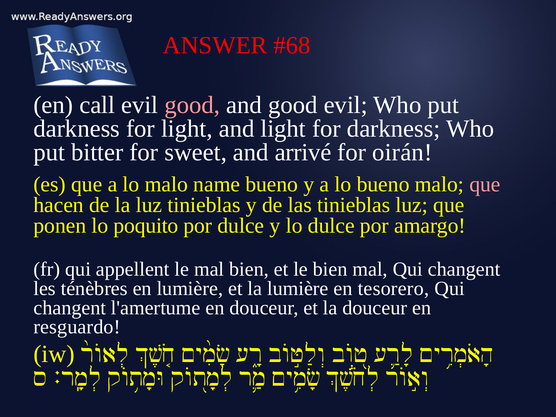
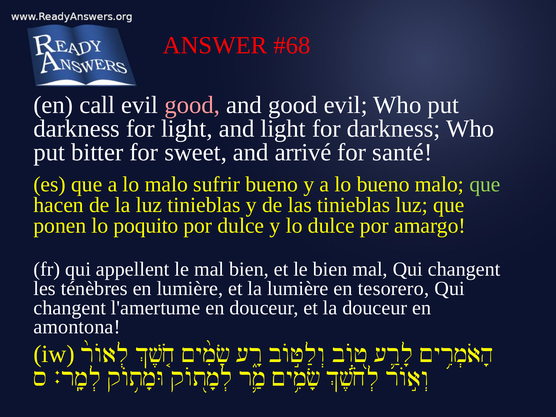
oirán: oirán -> santé (402, 152)
name: name -> sufrir (217, 184)
que colour: pink -> light green (485, 184)
resguardo: resguardo -> amontona (77, 327)
